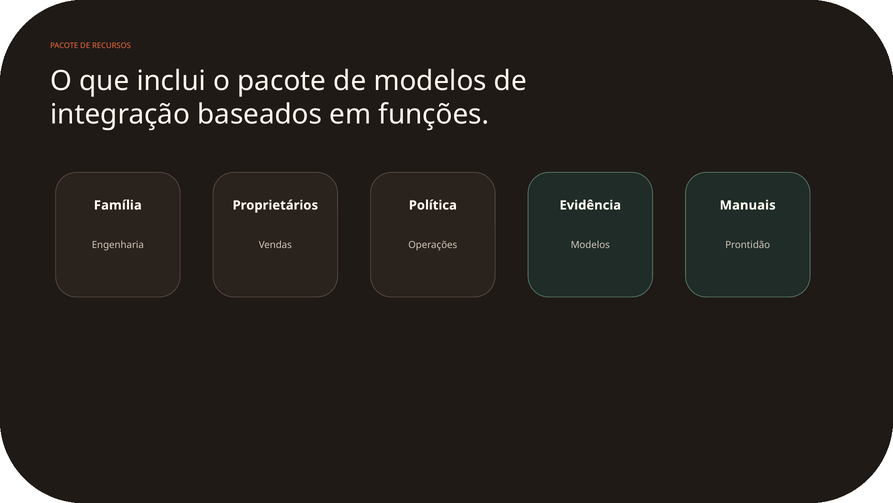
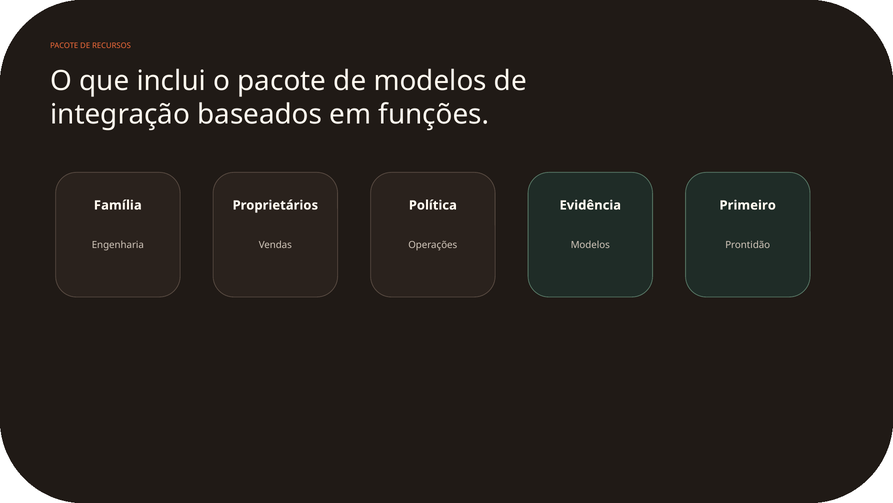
Manuais: Manuais -> Primeiro (748, 205)
